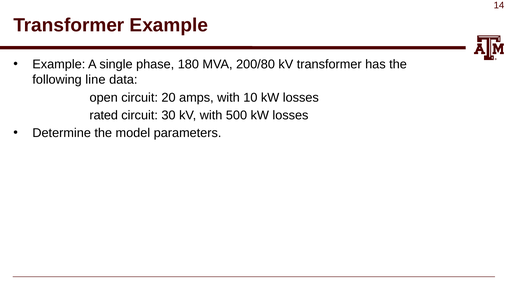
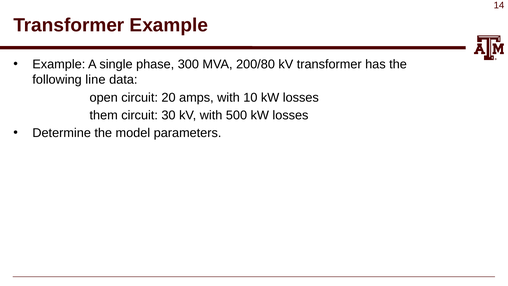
180: 180 -> 300 (188, 64)
rated: rated -> them (104, 115)
